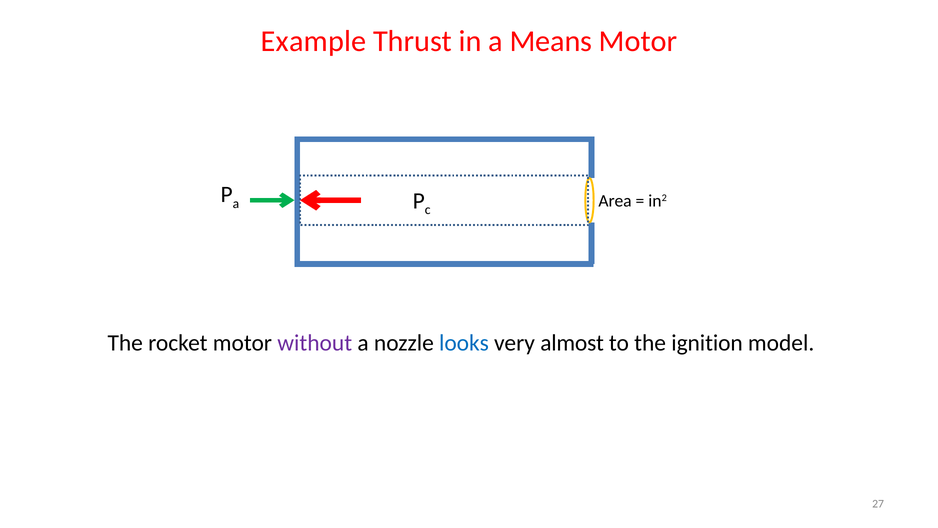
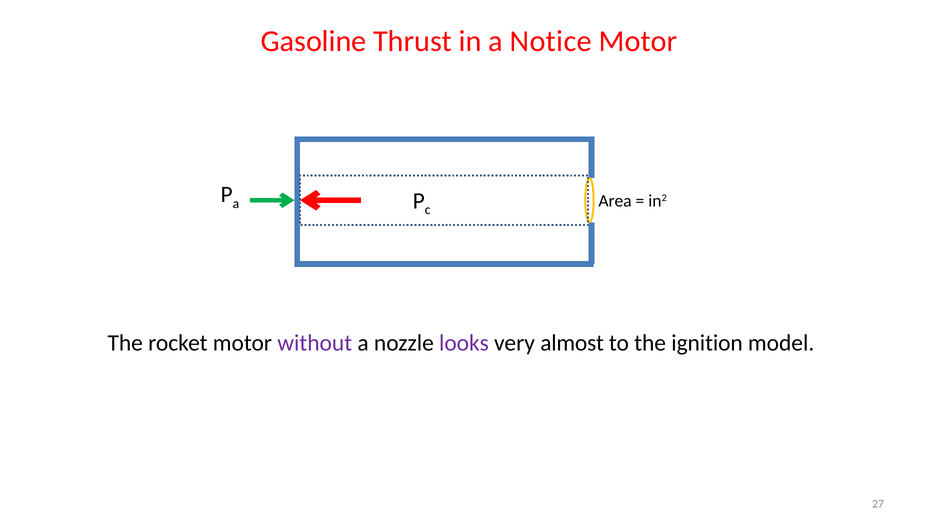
Example: Example -> Gasoline (314, 41)
Means: Means -> Notice (551, 41)
looks colour: blue -> purple (464, 343)
